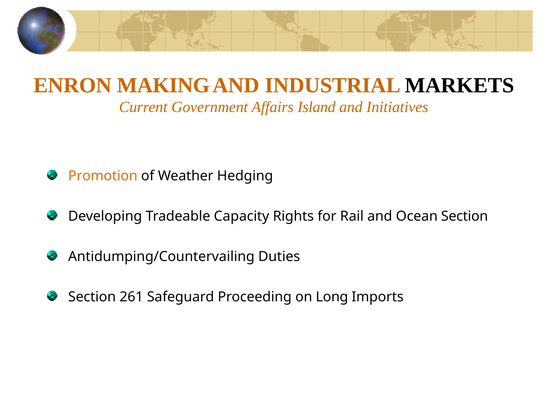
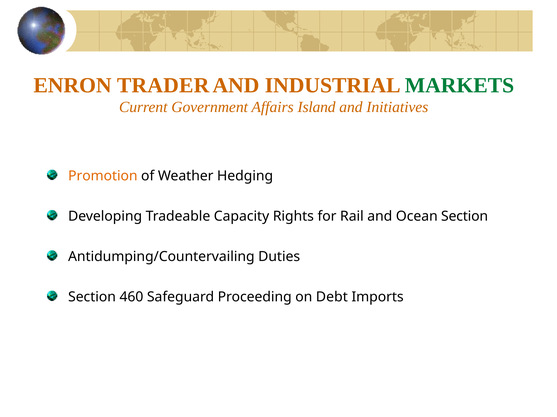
MAKING: MAKING -> TRADER (163, 86)
MARKETS colour: black -> green (459, 86)
261: 261 -> 460 (131, 297)
Long: Long -> Debt (332, 297)
